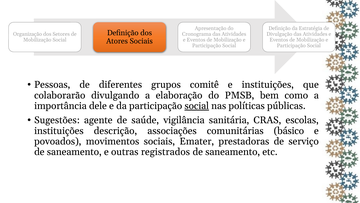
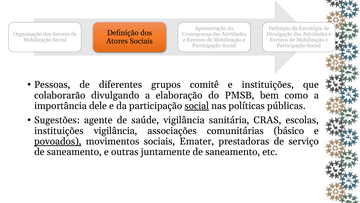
instituições descrição: descrição -> vigilância (115, 131)
povoados underline: none -> present (58, 141)
registrados: registrados -> juntamente (166, 152)
